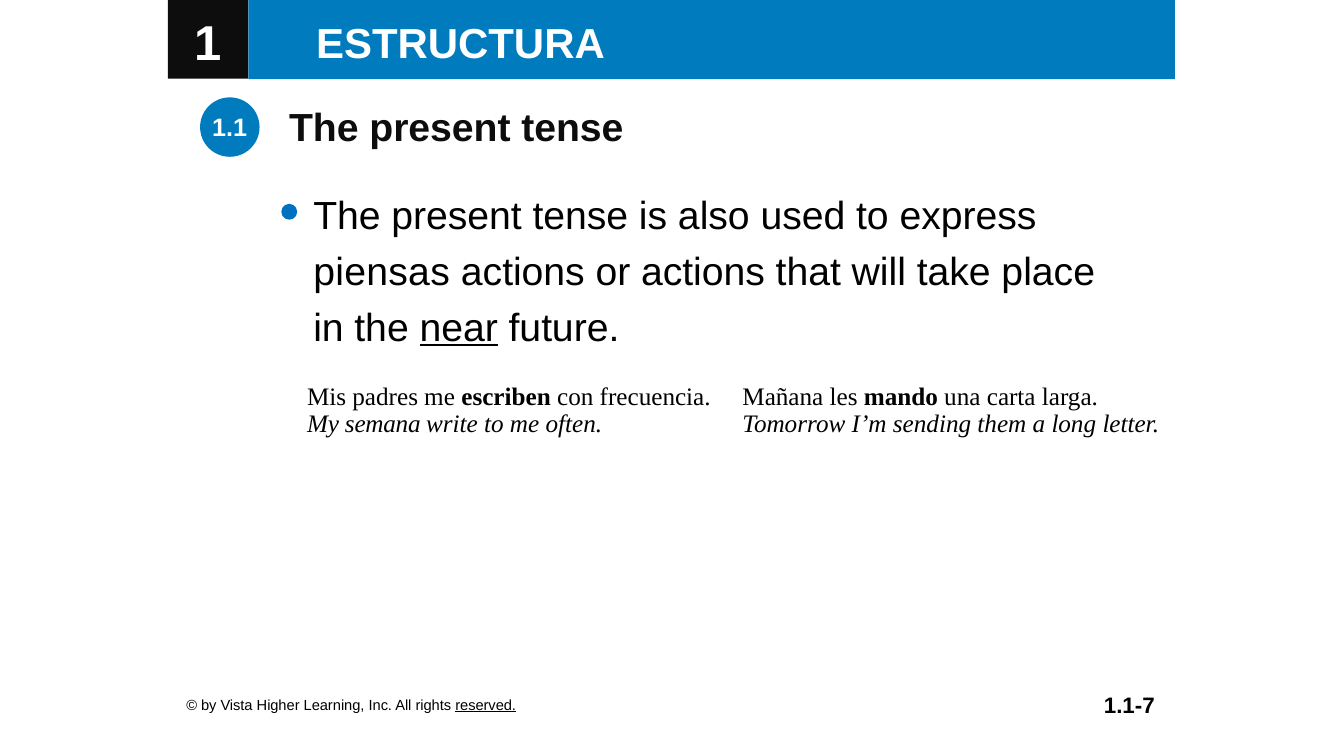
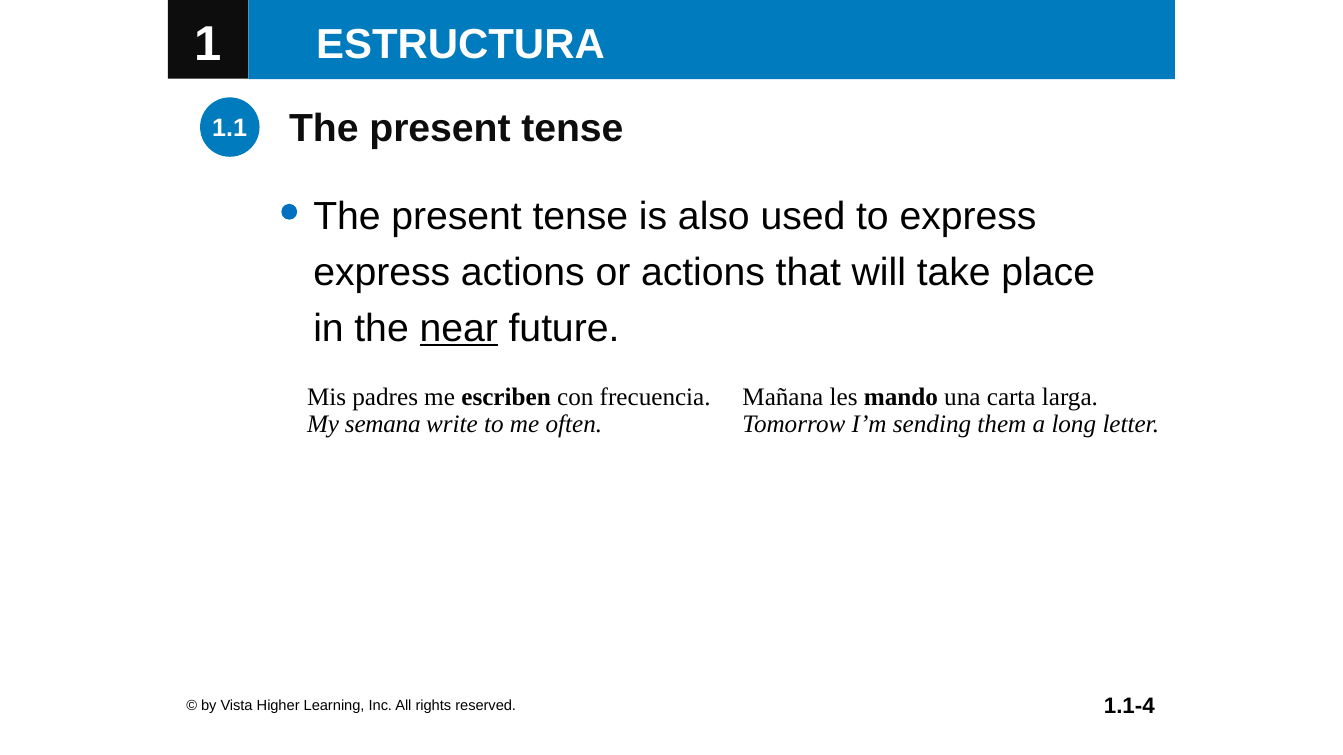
piensas: piensas -> express (382, 273)
1.1-7: 1.1-7 -> 1.1-4 (1129, 707)
reserved underline: present -> none (486, 706)
